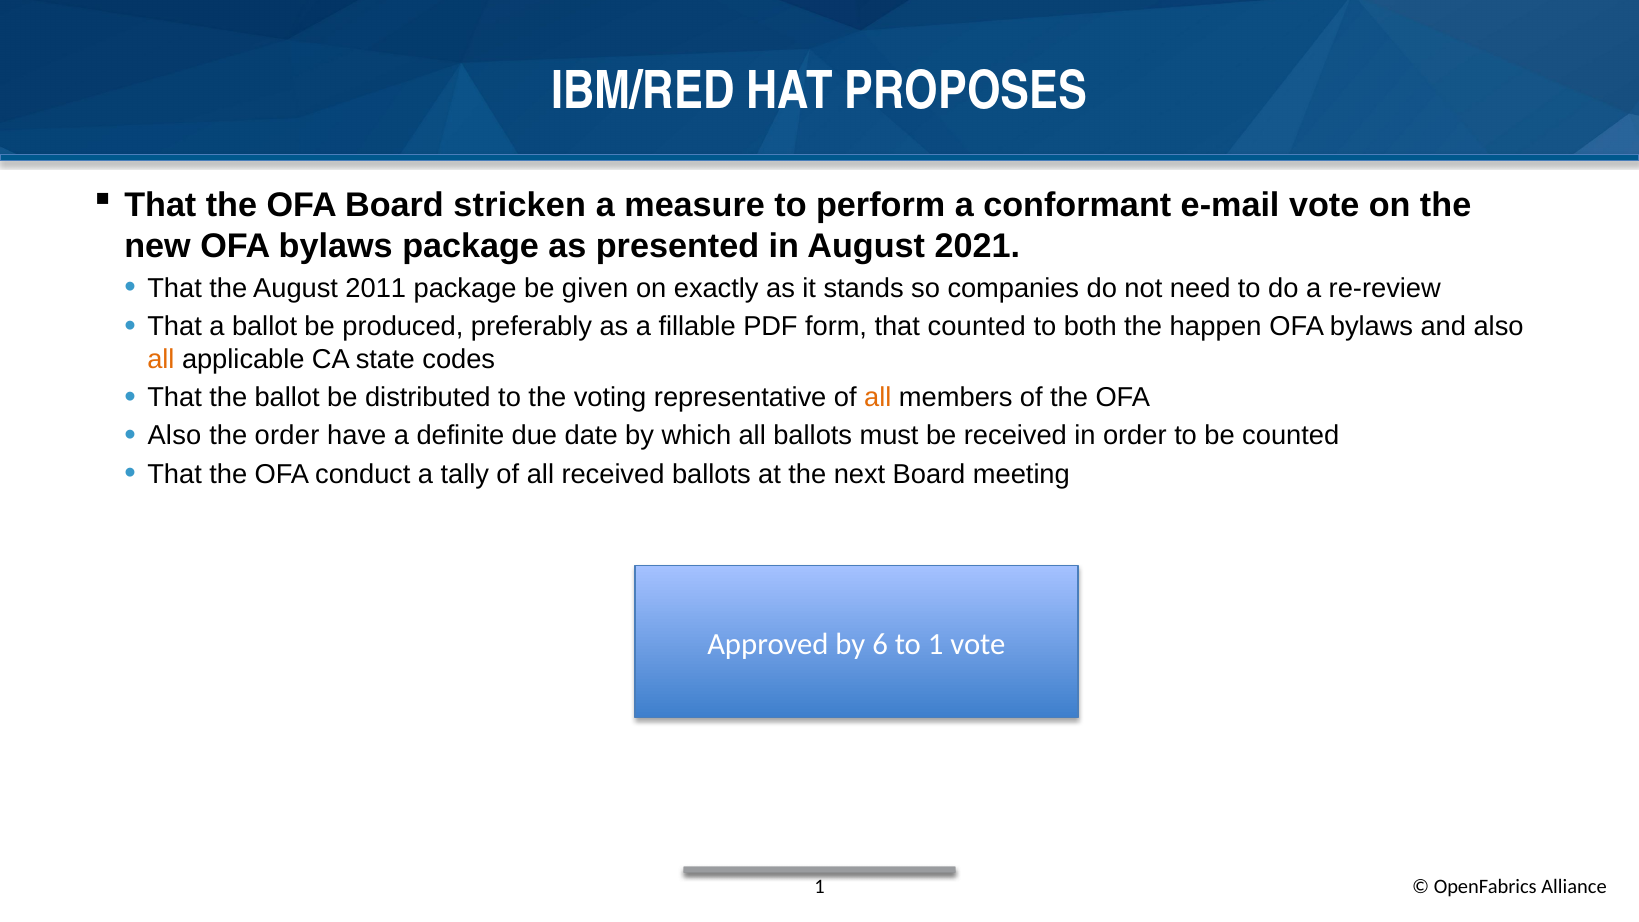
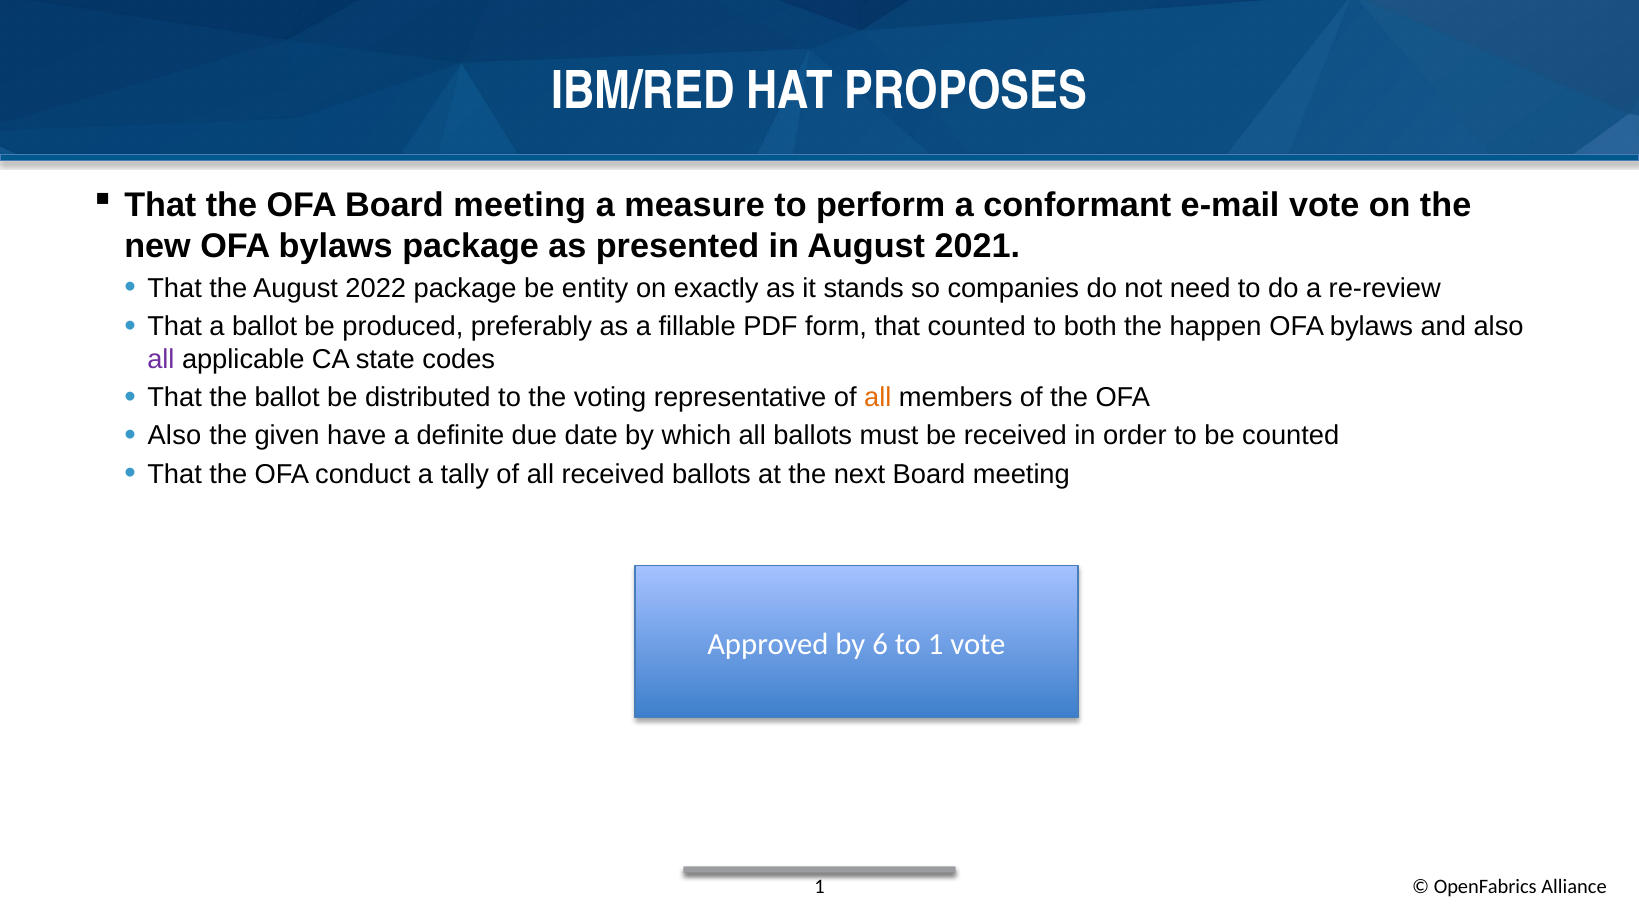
OFA Board stricken: stricken -> meeting (520, 205)
2011: 2011 -> 2022 (376, 288)
given: given -> entity (595, 288)
all colour: orange -> purple (161, 359)
the order: order -> given (287, 436)
